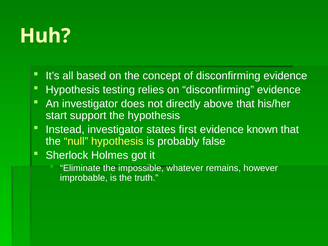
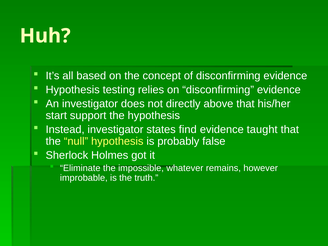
first: first -> find (188, 130)
known: known -> taught (262, 130)
